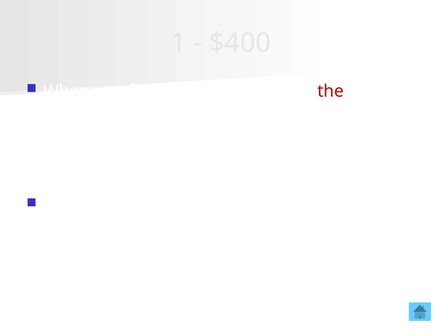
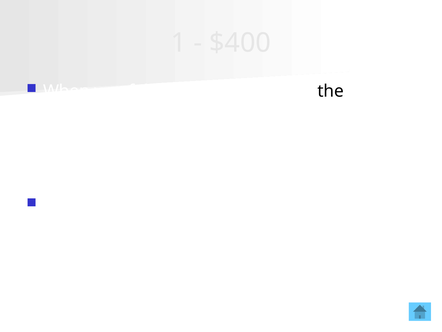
the colour: red -> black (331, 91)
